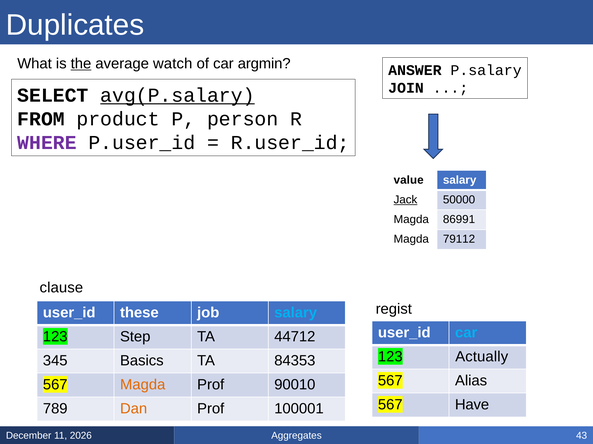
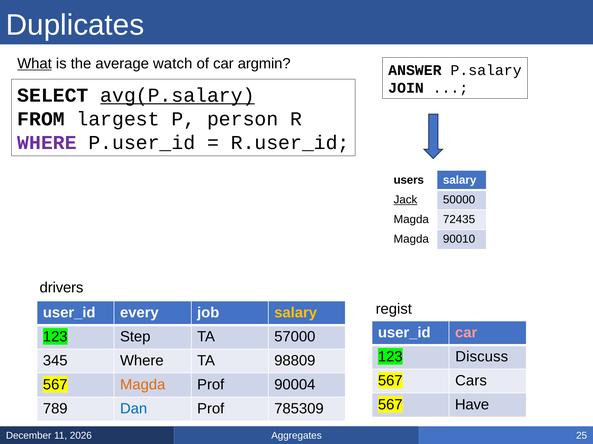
What underline: none -> present (35, 64)
the underline: present -> none (81, 64)
product: product -> largest (118, 119)
value: value -> users (409, 180)
86991: 86991 -> 72435 (459, 220)
79112: 79112 -> 90010 (459, 240)
clause: clause -> drivers (62, 288)
these: these -> every (139, 313)
salary colour: light blue -> yellow (296, 313)
car colour: light blue -> pink (466, 333)
44712: 44712 -> 57000 (295, 337)
Actually: Actually -> Discuss (482, 357)
345 Basics: Basics -> Where (142, 361)
84353: 84353 -> 98809 (295, 361)
Alias: Alias -> Cars (471, 381)
90010: 90010 -> 90004 (295, 385)
Dan colour: orange -> blue (134, 409)
100001: 100001 -> 785309 (299, 409)
43: 43 -> 25 (582, 436)
